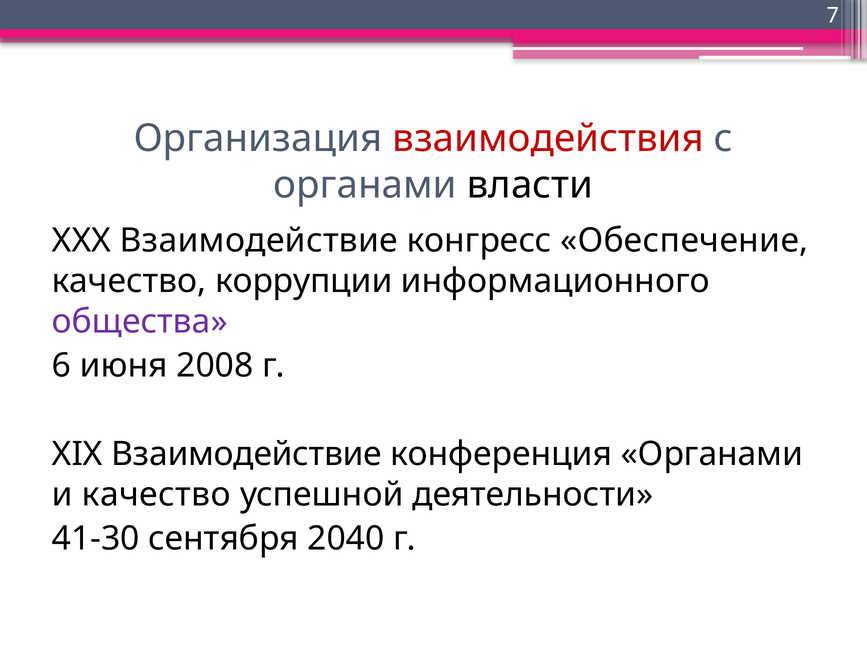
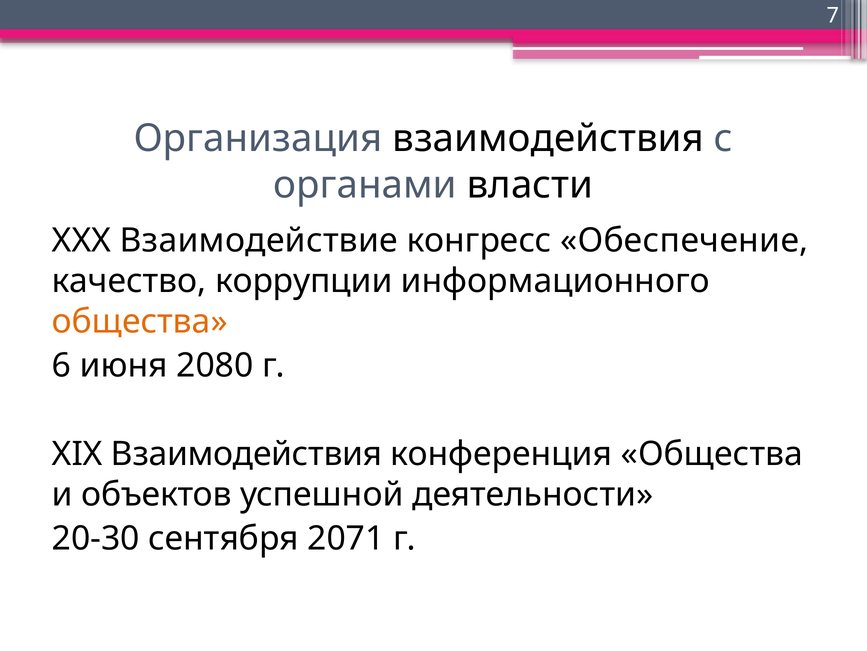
взаимодействия colour: red -> black (548, 138)
общества colour: purple -> orange (140, 321)
2008: 2008 -> 2080 (215, 365)
XIX Взаимодействие: Взаимодействие -> Взаимодействия (247, 453)
конференция Органами: Органами -> Общества (712, 453)
и качество: качество -> объектов (157, 494)
41-30: 41-30 -> 20-30 (96, 538)
2040: 2040 -> 2071 (346, 538)
